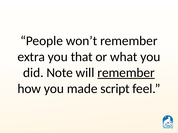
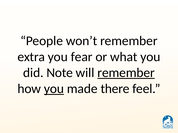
that: that -> fear (82, 57)
you underline: none -> present (54, 89)
script: script -> there (115, 89)
